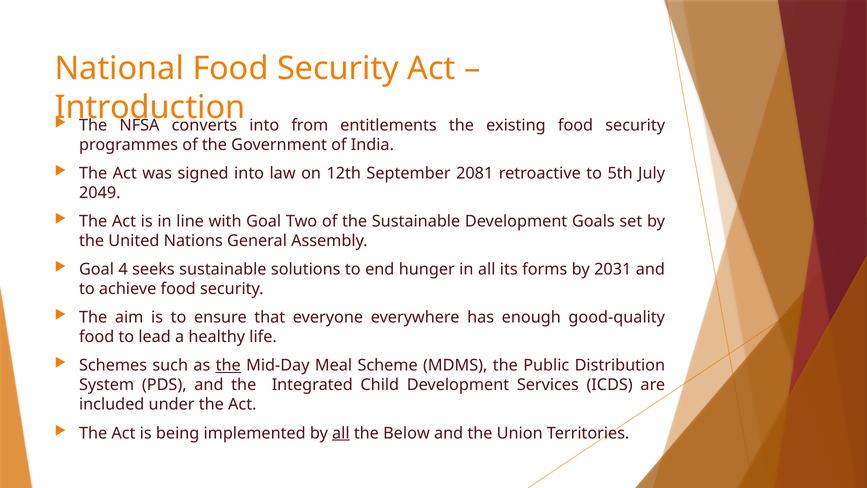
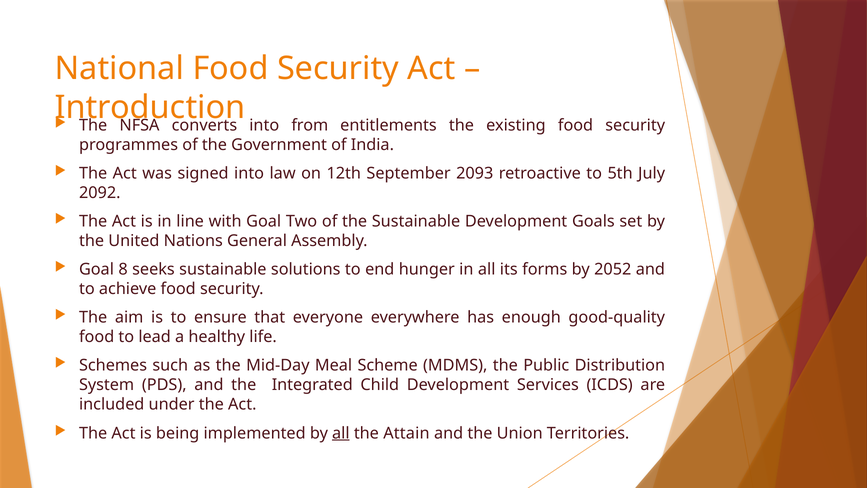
2081: 2081 -> 2093 (475, 173)
2049: 2049 -> 2092 (100, 193)
4: 4 -> 8 (123, 269)
2031: 2031 -> 2052 (613, 269)
the underline: present -> none (228, 365)
Below: Below -> Attain (406, 433)
